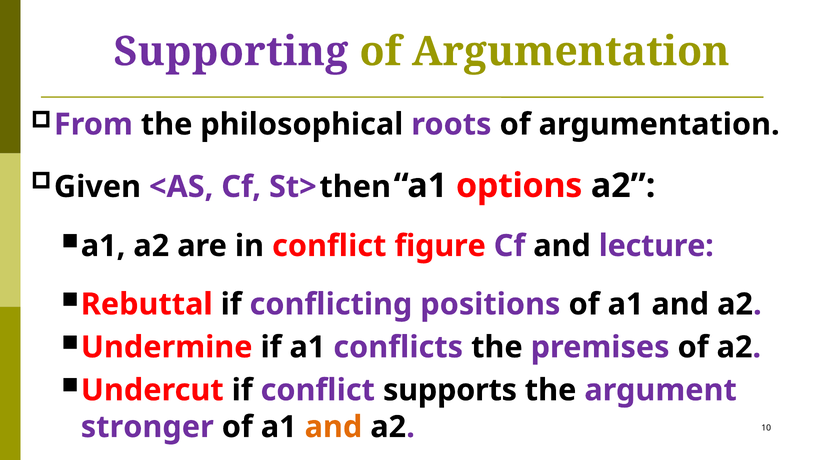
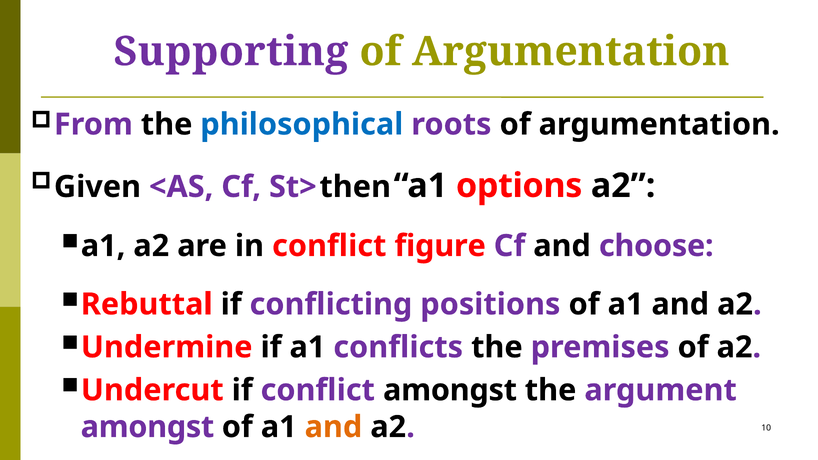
philosophical colour: black -> blue (302, 124)
lecture: lecture -> choose (656, 246)
conflict supports: supports -> amongst (450, 390)
stronger: stronger -> amongst (147, 427)
